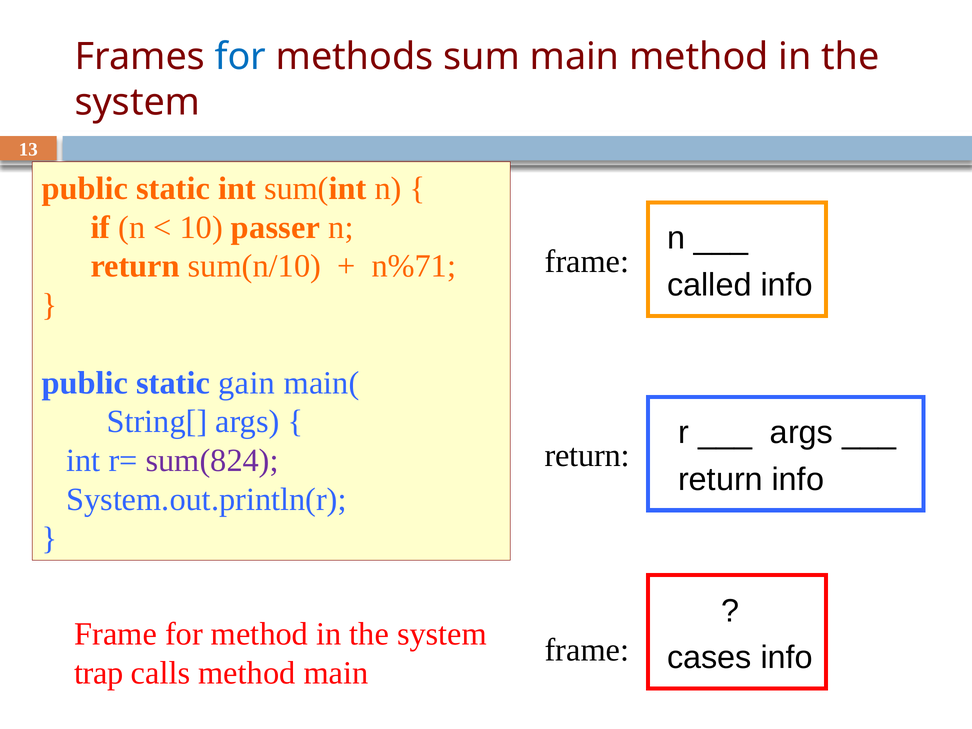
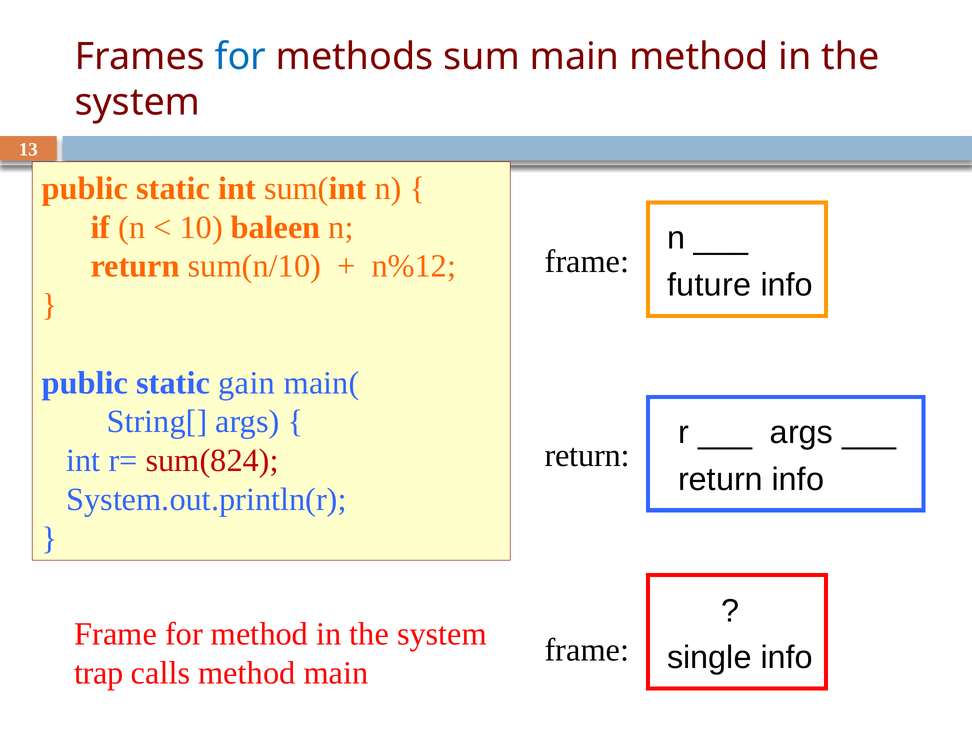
passer: passer -> baleen (276, 227)
n%71: n%71 -> n%12 (414, 266)
called: called -> future (709, 285)
sum(824 colour: purple -> red (212, 461)
cases: cases -> single (709, 658)
